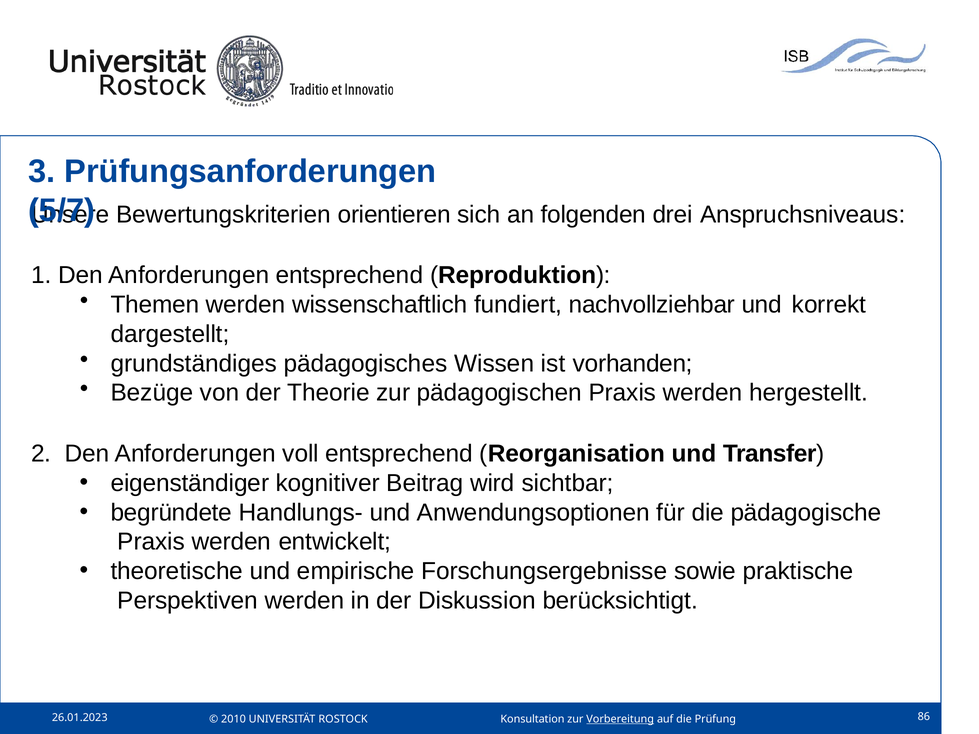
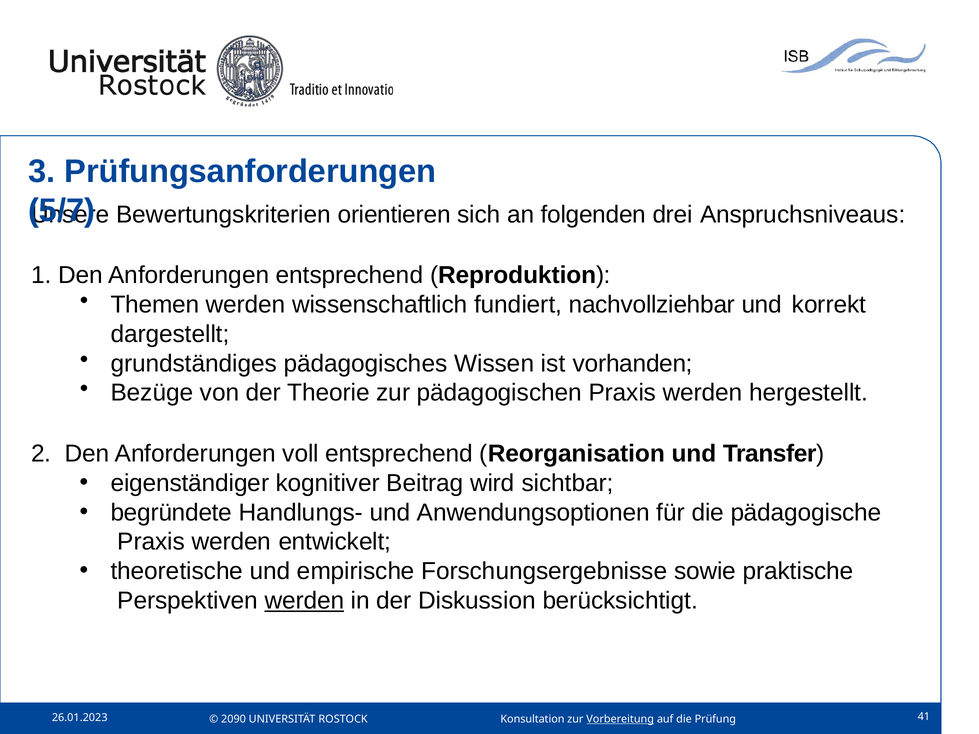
werden underline: none -> present (304, 601)
86: 86 -> 41 (924, 717)
2010: 2010 -> 2090 (233, 719)
